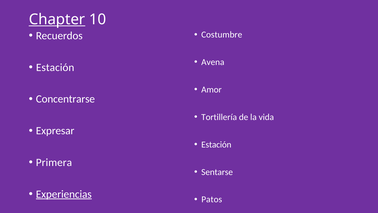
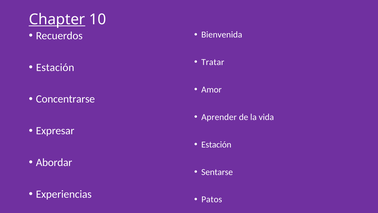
Costumbre: Costumbre -> Bienvenida (222, 35)
Avena: Avena -> Tratar (213, 62)
Tortillería: Tortillería -> Aprender (219, 117)
Primera: Primera -> Abordar (54, 162)
Experiencias underline: present -> none (64, 194)
